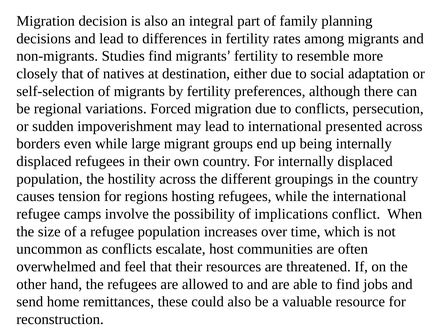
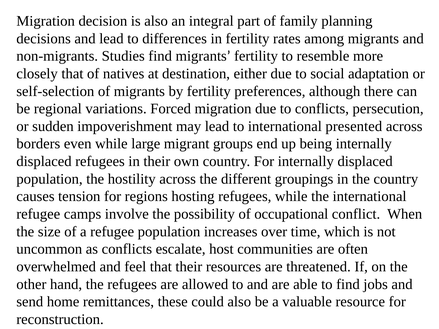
implications: implications -> occupational (291, 214)
